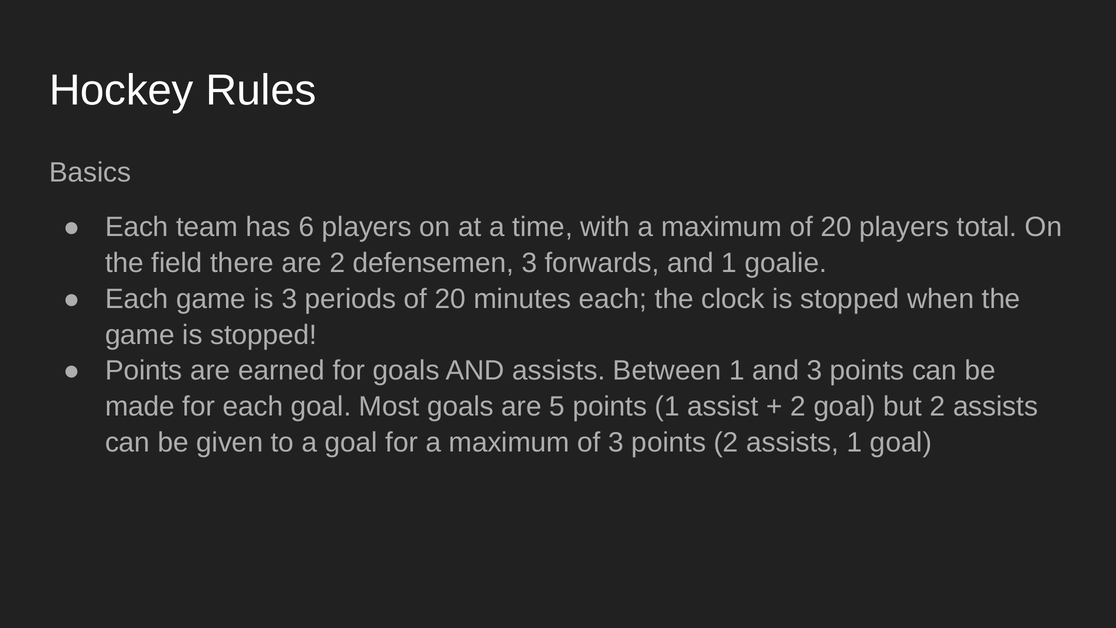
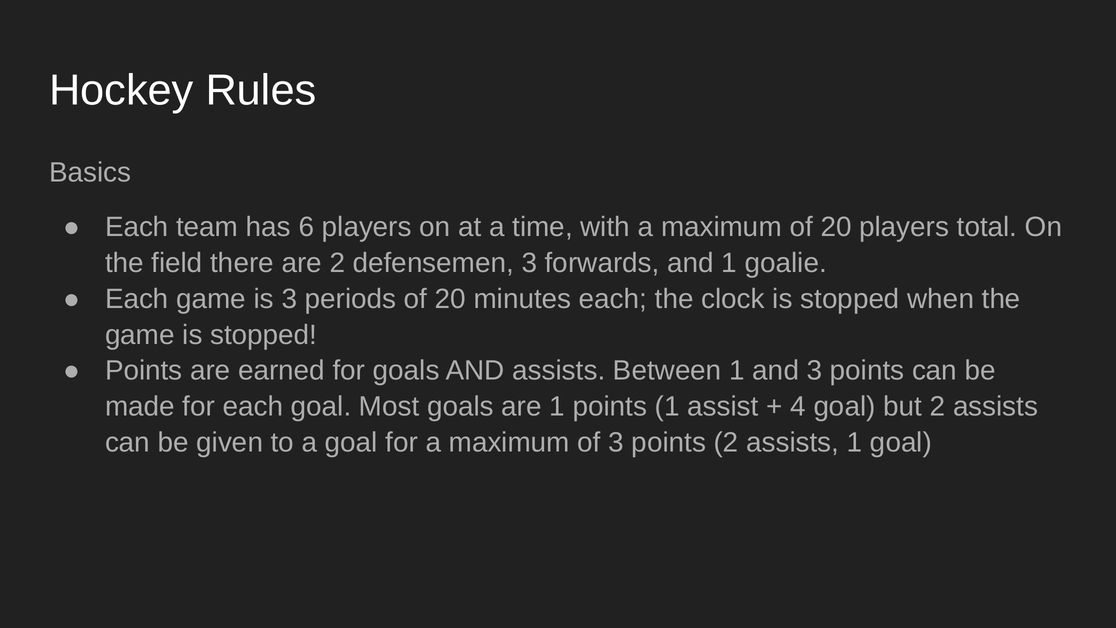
are 5: 5 -> 1 (557, 407)
2: 2 -> 4 (798, 407)
